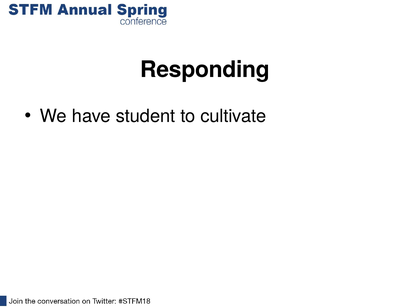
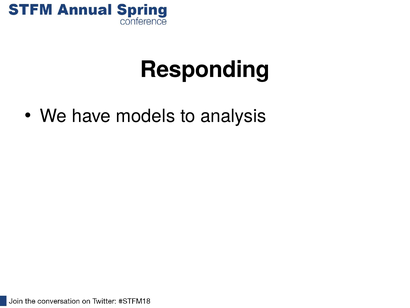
student: student -> models (145, 116)
cultivate: cultivate -> analysis (233, 116)
